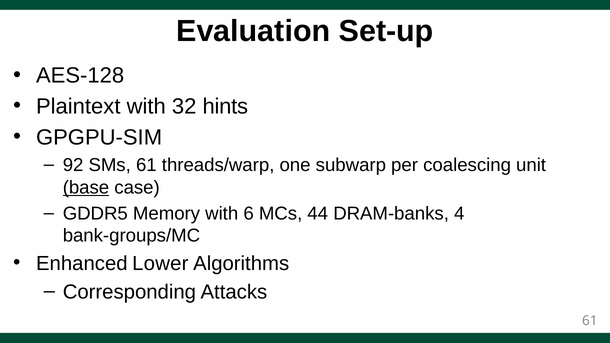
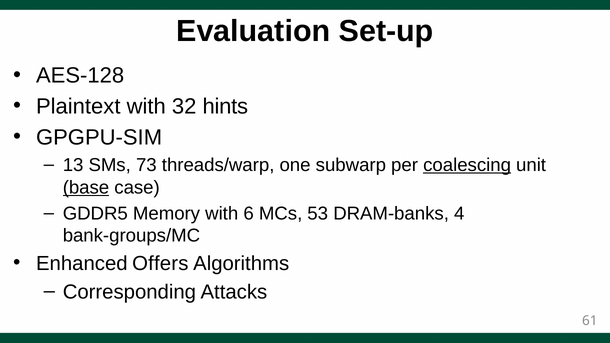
92: 92 -> 13 (73, 165)
SMs 61: 61 -> 73 (146, 165)
coalescing underline: none -> present (467, 165)
44: 44 -> 53 (318, 214)
Lower: Lower -> Offers (160, 263)
